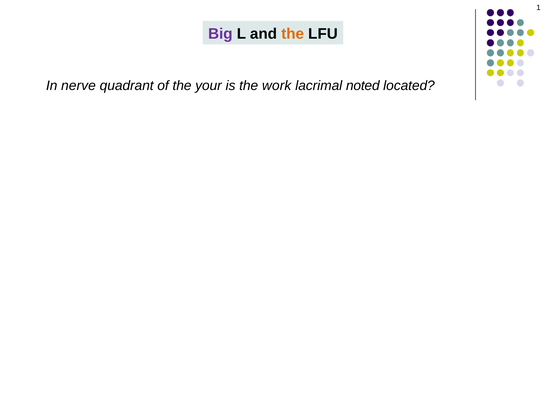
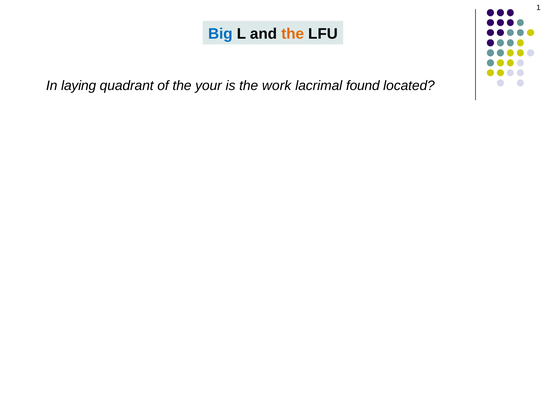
Big colour: purple -> blue (220, 34)
nerve: nerve -> laying (79, 85)
noted: noted -> found (363, 85)
